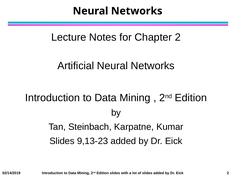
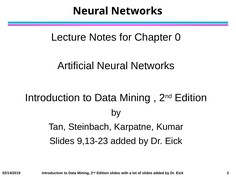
Chapter 2: 2 -> 0 (178, 37)
